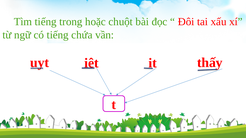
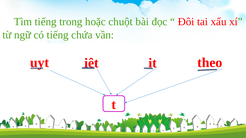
thấy: thấy -> theo (210, 63)
